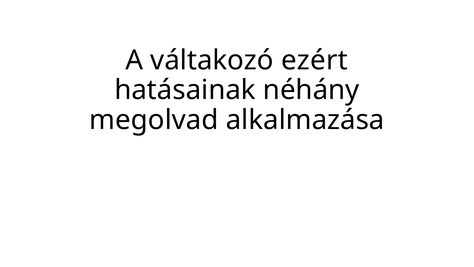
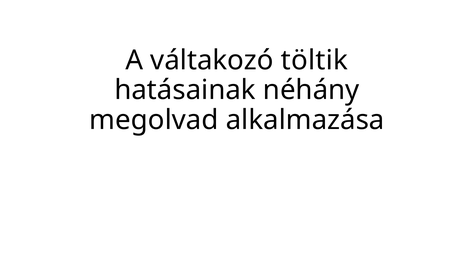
ezért: ezért -> töltik (314, 60)
